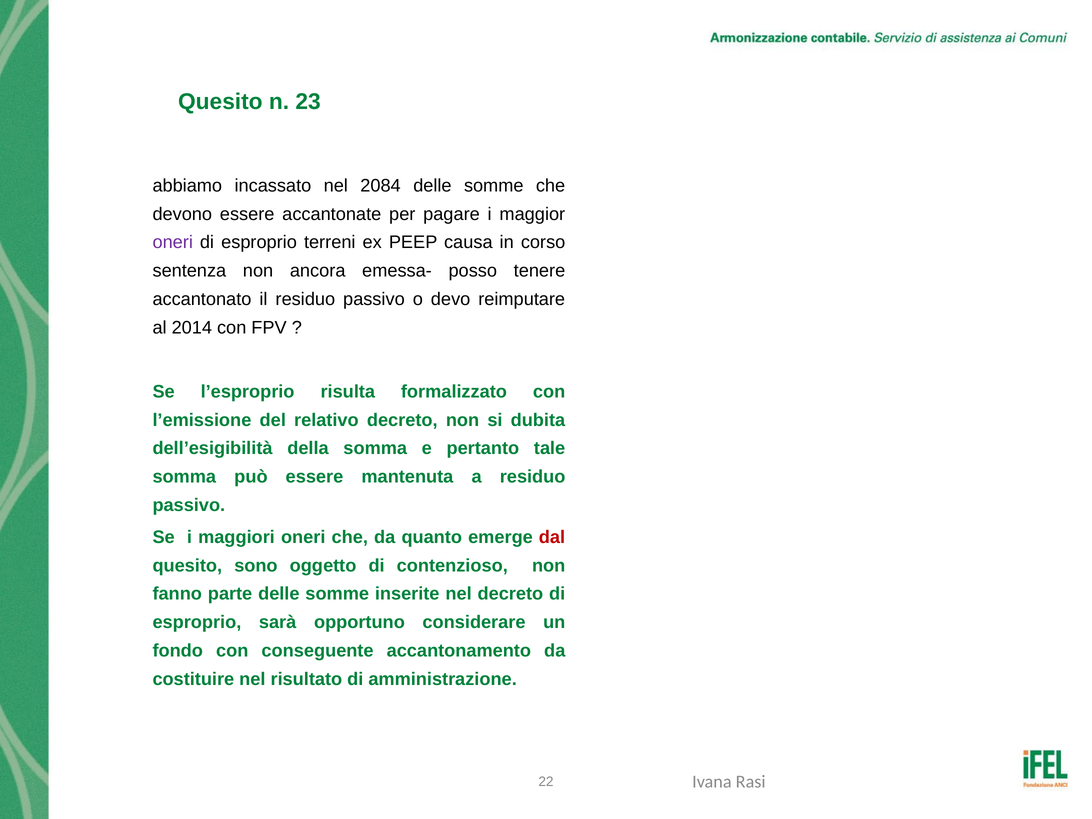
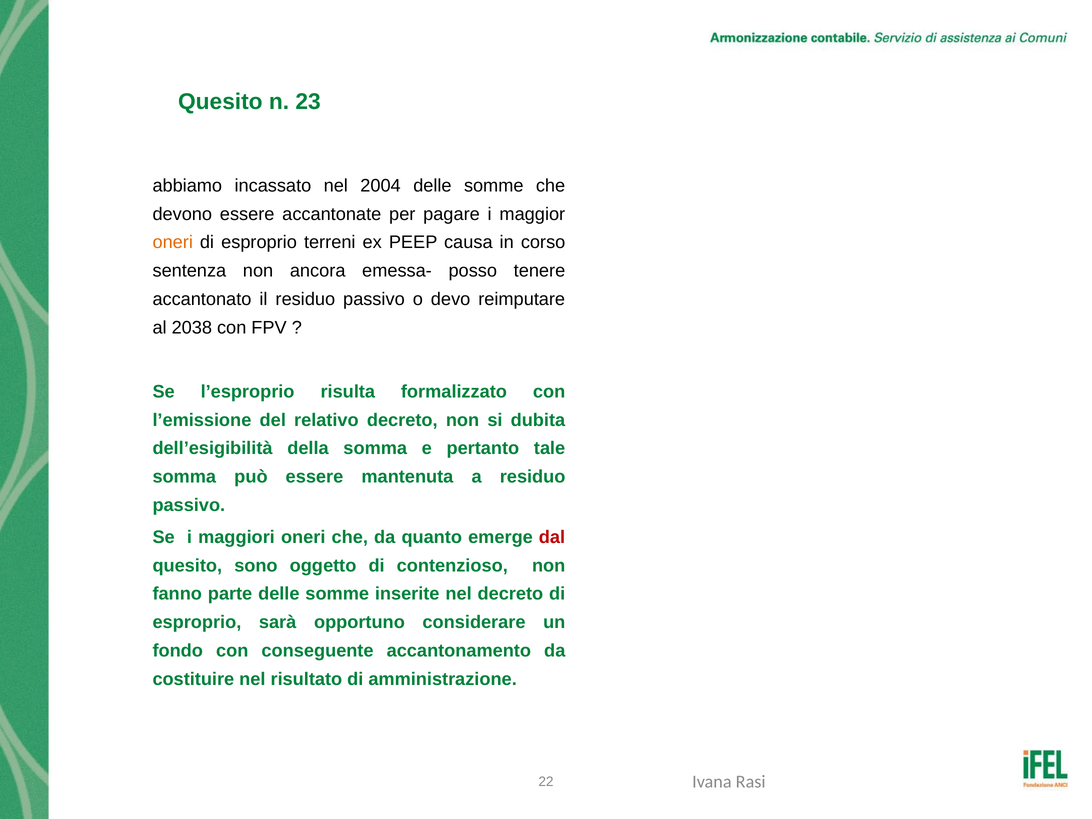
2084: 2084 -> 2004 (381, 186)
oneri colour: purple -> orange (173, 242)
2014: 2014 -> 2038 (192, 328)
